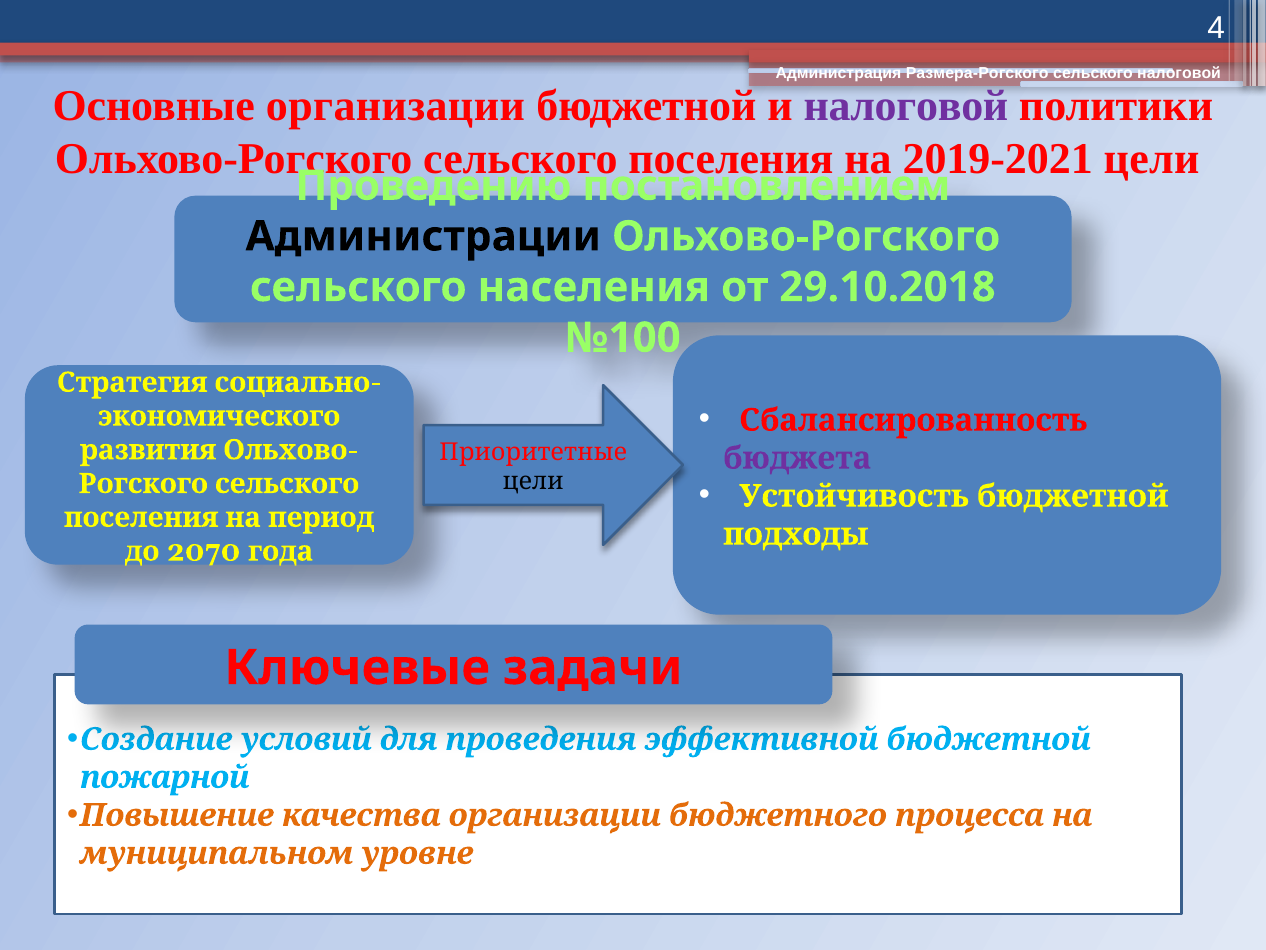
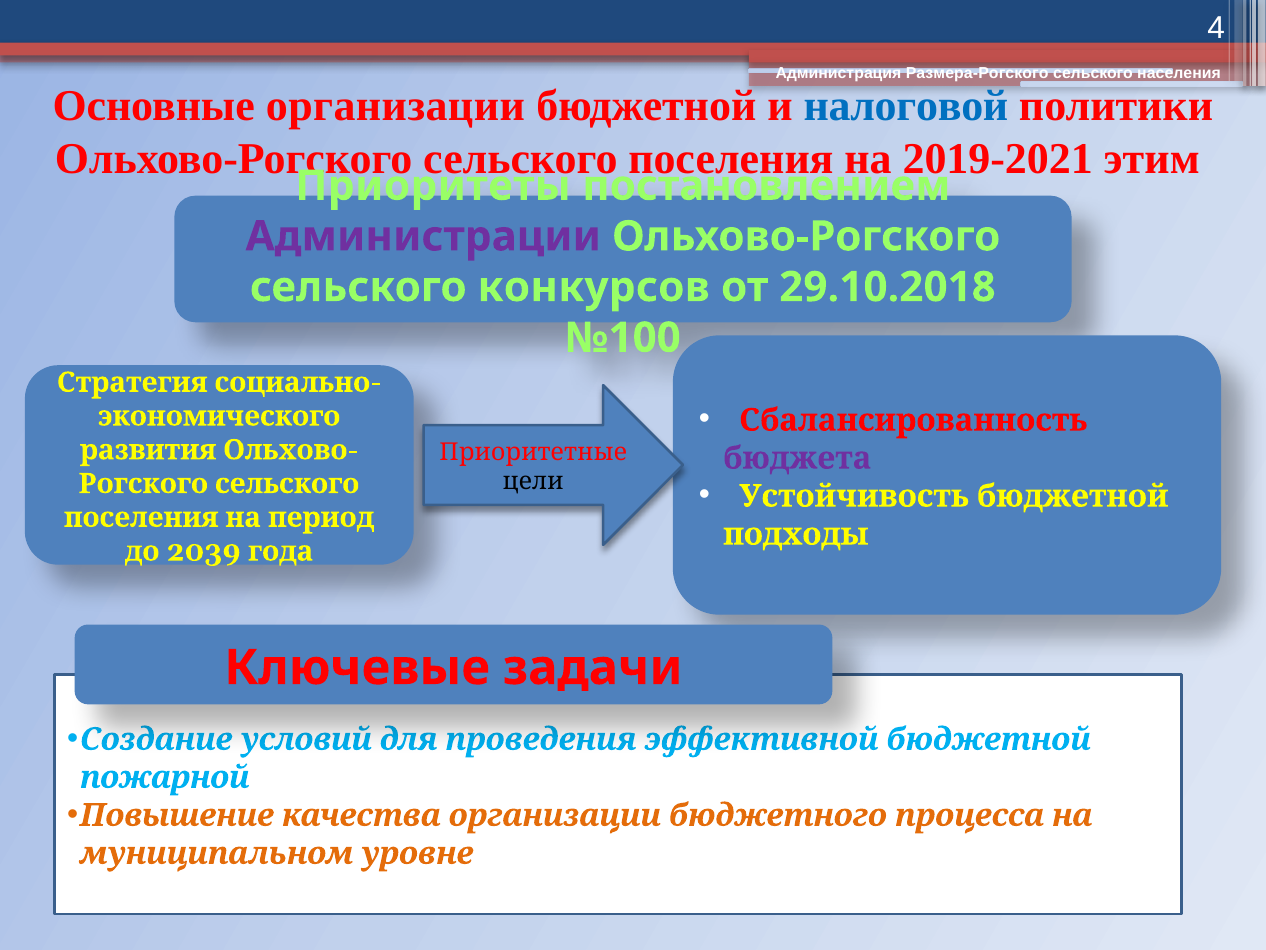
сельского налоговой: налоговой -> населения (1179, 73)
налоговой colour: purple -> blue (906, 106)
цели: цели -> этим (1152, 159)
Проведению: Проведению -> Приоритеты (433, 186)
Администрации colour: black -> purple (423, 236)
населения: населения -> конкурсов (594, 287)
2070: 2070 -> 2039 (204, 551)
